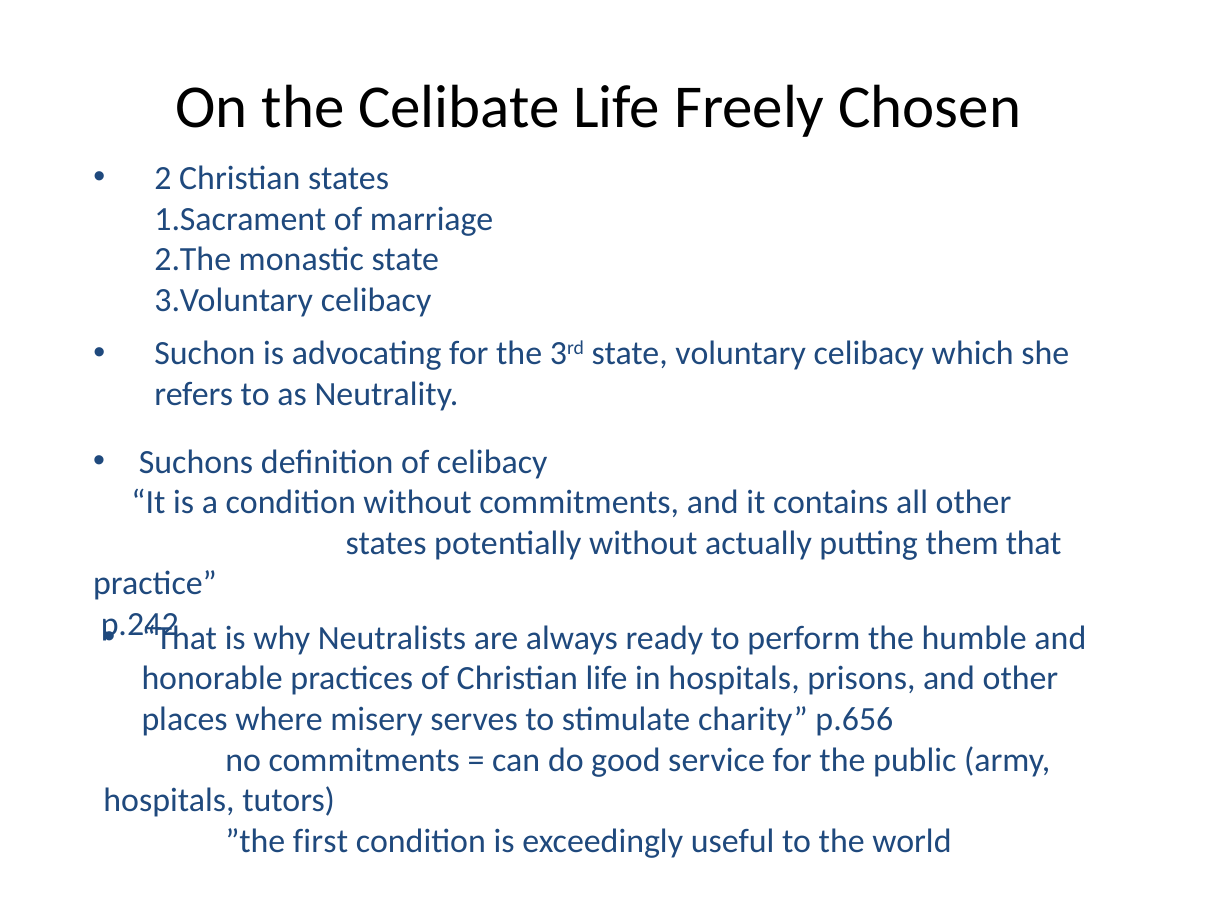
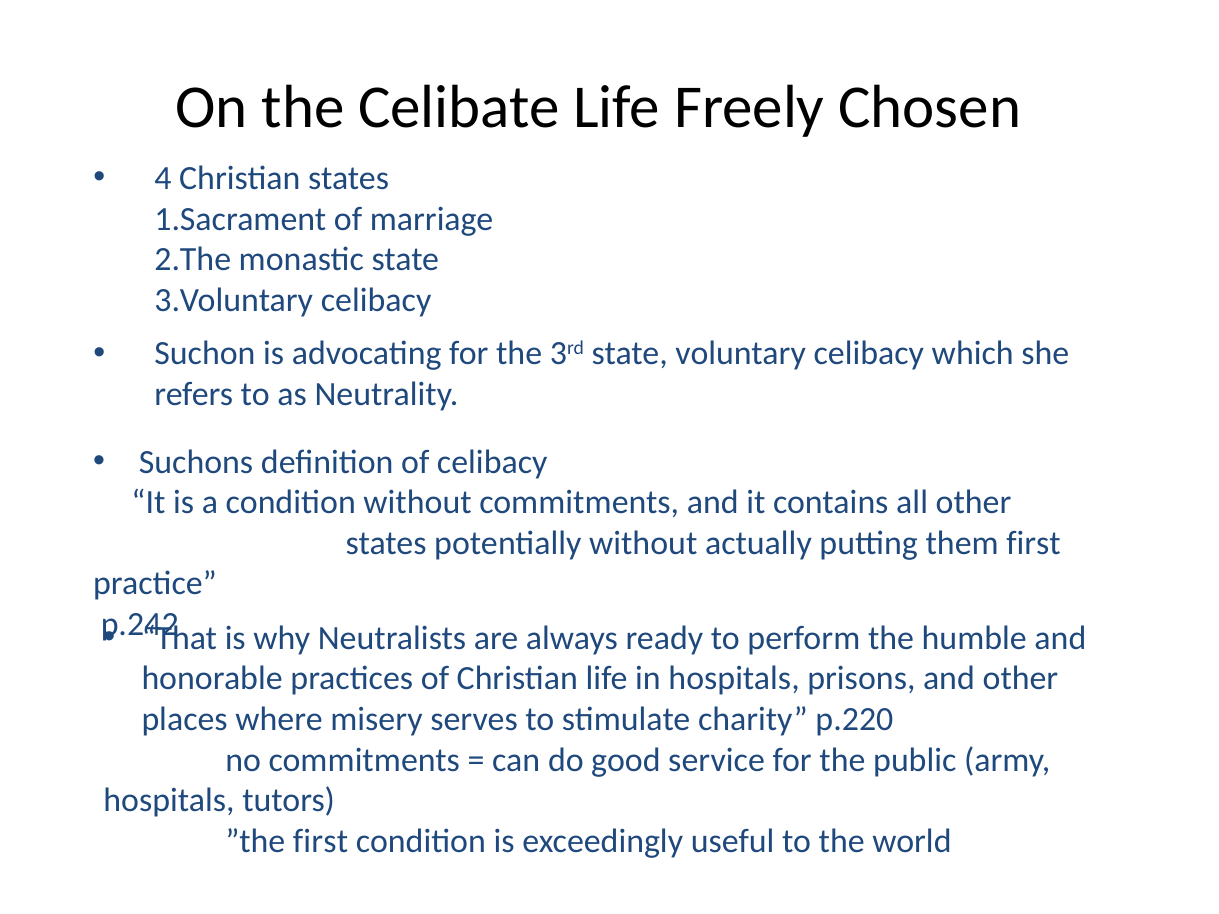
2: 2 -> 4 (163, 178)
them that: that -> first (1034, 543)
p.656: p.656 -> p.220 (854, 719)
